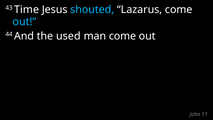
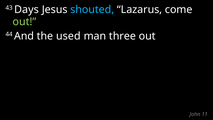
Time: Time -> Days (27, 10)
out colour: light blue -> light green (24, 22)
man come: come -> three (122, 36)
